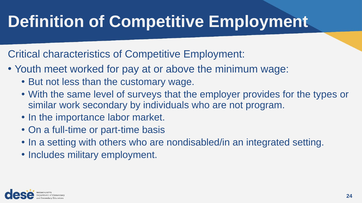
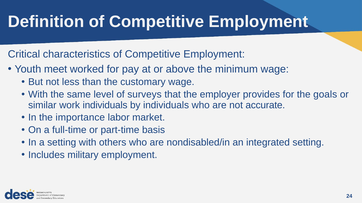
types: types -> goals (325, 95)
work secondary: secondary -> individuals (105, 105)
program: program -> accurate (265, 105)
